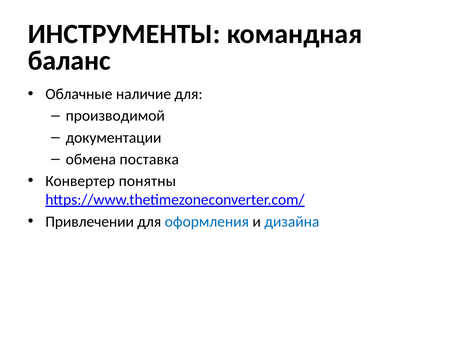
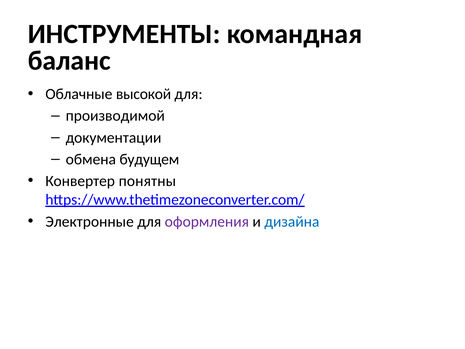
наличие: наличие -> высокой (144, 94)
поставка: поставка -> будущем (149, 159)
Привлечении: Привлечении -> Электронные (90, 221)
оформления colour: blue -> purple (207, 221)
